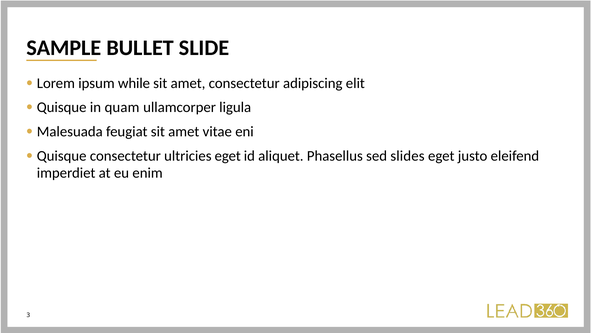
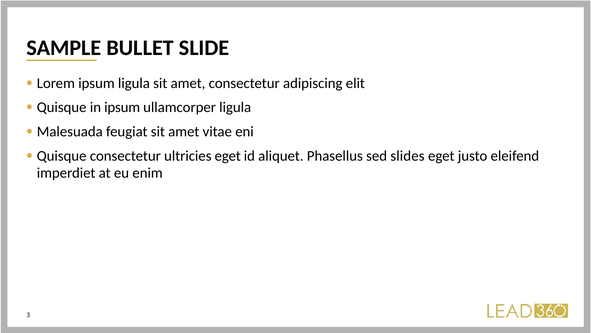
ipsum while: while -> ligula (134, 83)
in quam: quam -> ipsum (122, 107)
